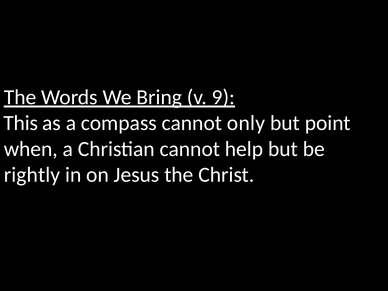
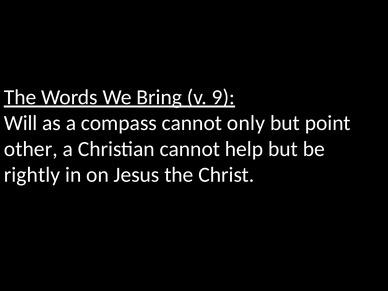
This: This -> Will (21, 123)
when: when -> other (31, 149)
